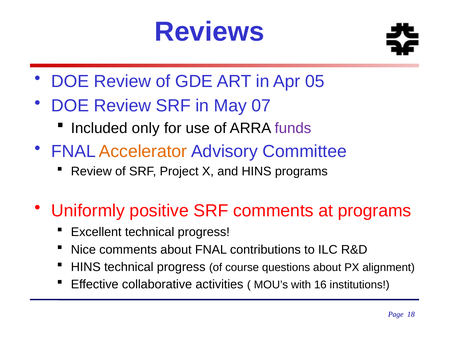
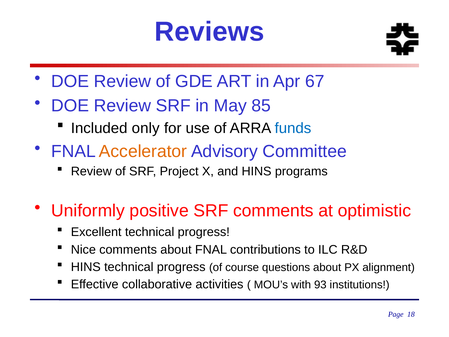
05: 05 -> 67 (315, 81)
07: 07 -> 85 (261, 106)
funds colour: purple -> blue (293, 128)
at programs: programs -> optimistic (374, 211)
16: 16 -> 93 (320, 285)
